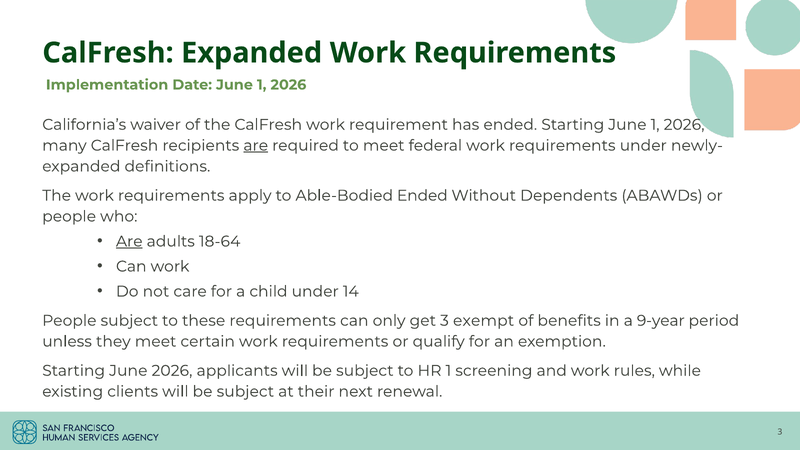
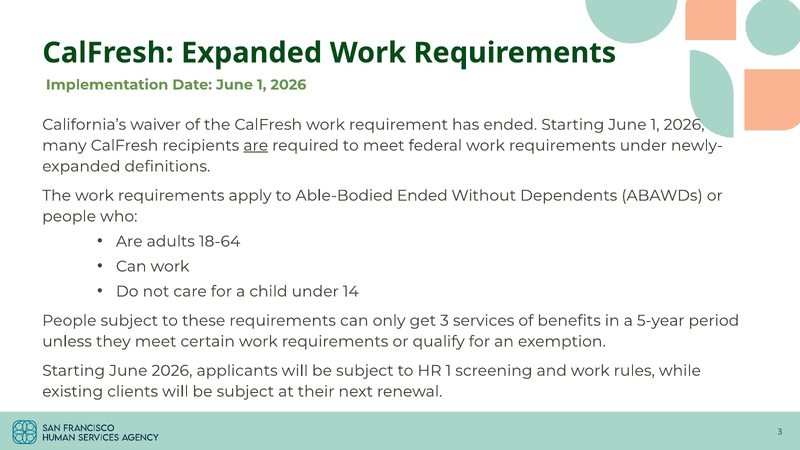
Are underline: present -> none (129, 241)
exempt: exempt -> services (484, 321)
9-year: 9-year -> 5-year (661, 321)
